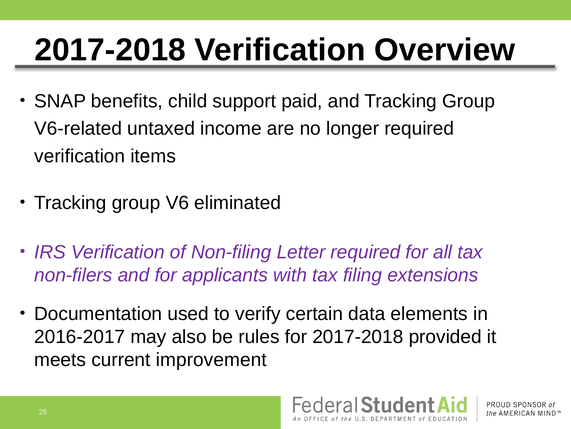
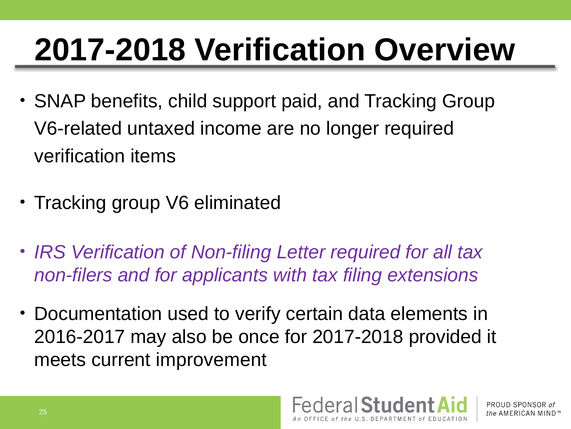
rules: rules -> once (259, 336)
